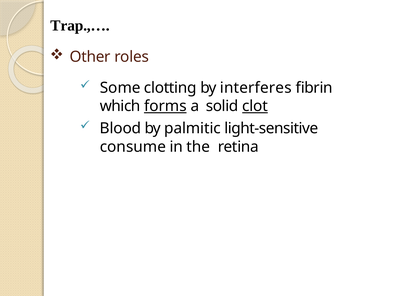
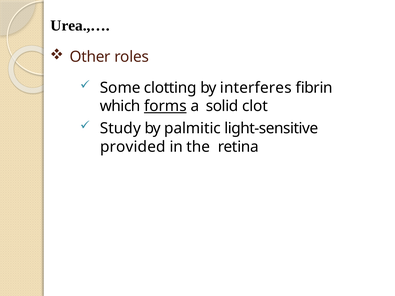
Trap.,…: Trap.,… -> Urea.,… (80, 26)
clot underline: present -> none (255, 106)
Blood: Blood -> Study (120, 128)
consume: consume -> provided (133, 147)
